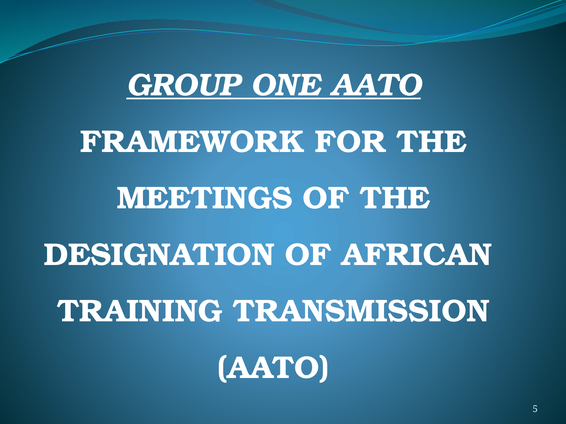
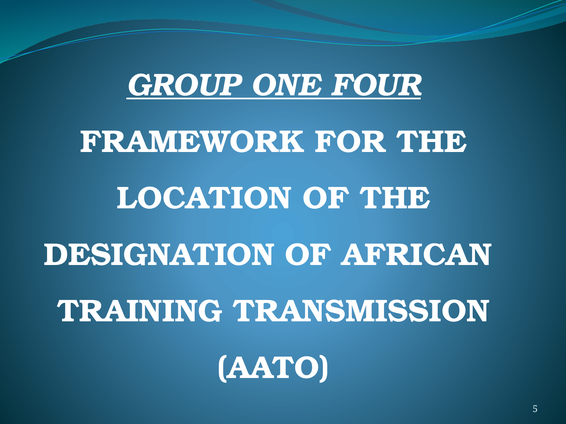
ONE AATO: AATO -> FOUR (376, 85)
MEETINGS: MEETINGS -> LOCATION (204, 198)
